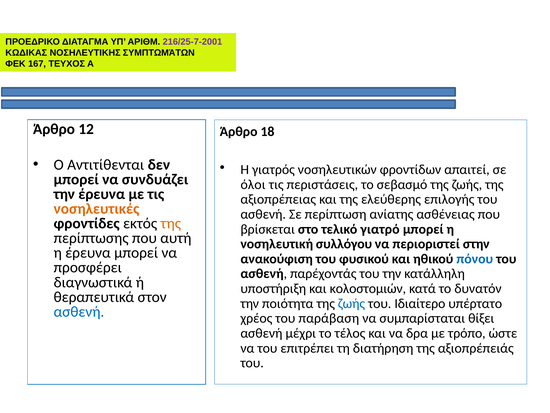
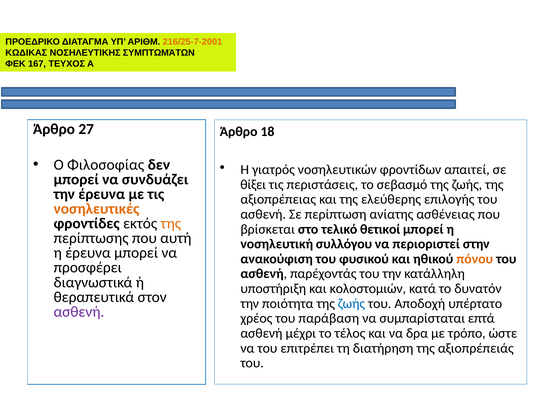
216/25-7-2001 colour: purple -> orange (192, 42)
12: 12 -> 27 (86, 129)
Αντιτίθενται: Αντιτίθενται -> Φιλοσοφίας (106, 165)
όλοι: όλοι -> θίξει (253, 184)
γιατρό: γιατρό -> θετικοί (380, 229)
πόνου colour: blue -> orange (475, 259)
Ιδιαίτερο: Ιδιαίτερο -> Αποδοχή (420, 303)
ασθενή colour: blue -> purple (79, 311)
θίξει: θίξει -> επτά (481, 318)
